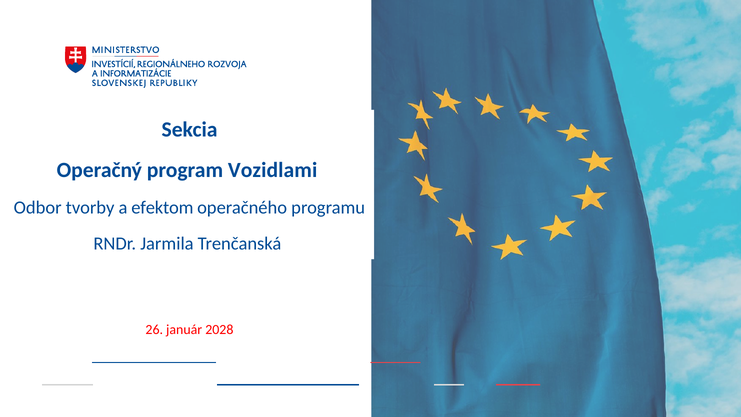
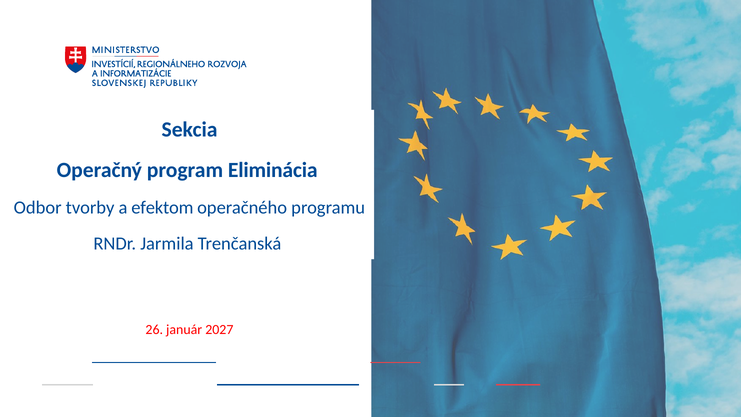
Vozidlami: Vozidlami -> Eliminácia (273, 170)
2028: 2028 -> 2027 (219, 330)
